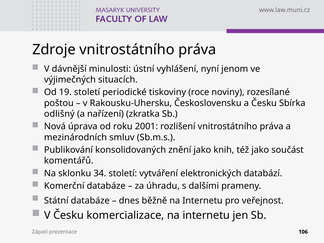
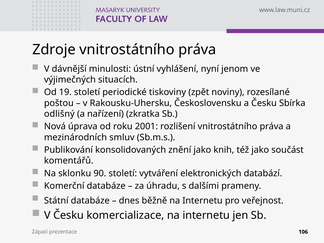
roce: roce -> zpět (199, 92)
34: 34 -> 90 (100, 173)
